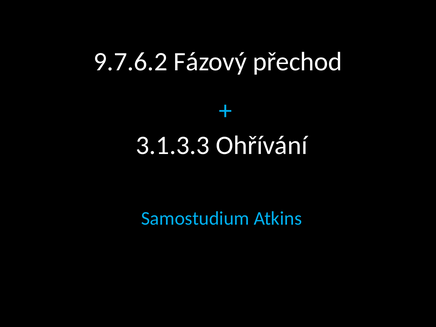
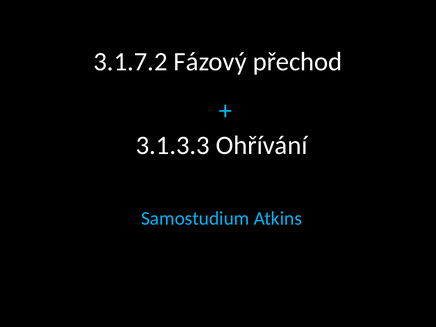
9.7.6.2: 9.7.6.2 -> 3.1.7.2 (131, 62)
